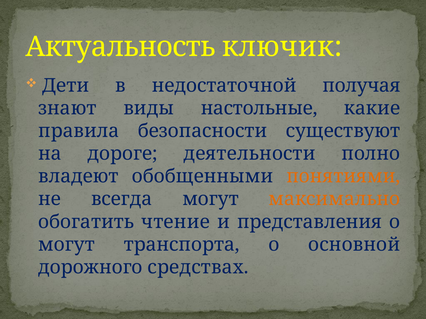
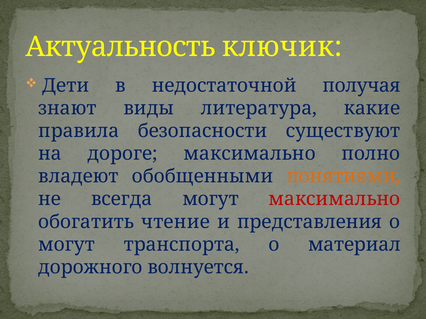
настольные: настольные -> литература (259, 109)
дороге деятельности: деятельности -> максимально (250, 154)
максимально colour: orange -> red (334, 199)
основной: основной -> материал (354, 245)
средствах: средствах -> волнуется (198, 268)
